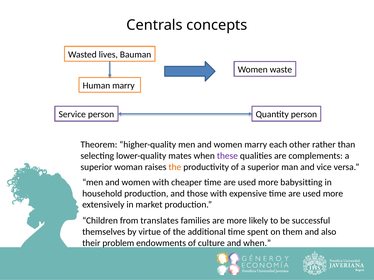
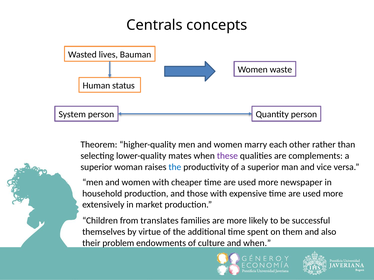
Human marry: marry -> status (123, 86)
Service: Service -> System (72, 115)
the colour: orange -> blue (175, 167)
babysitting: babysitting -> newspaper (301, 183)
